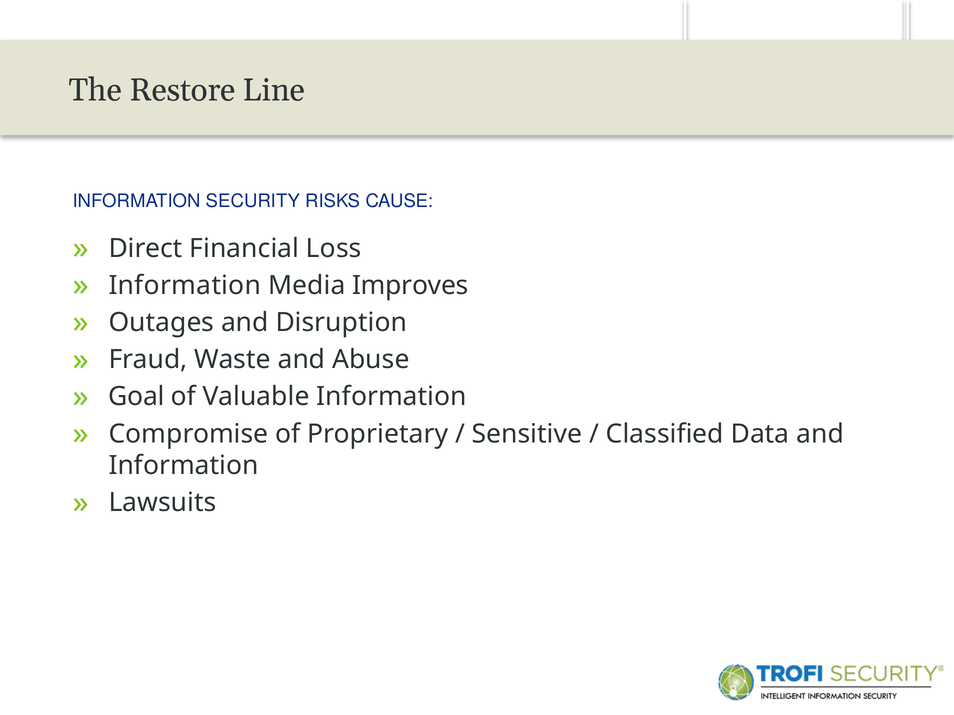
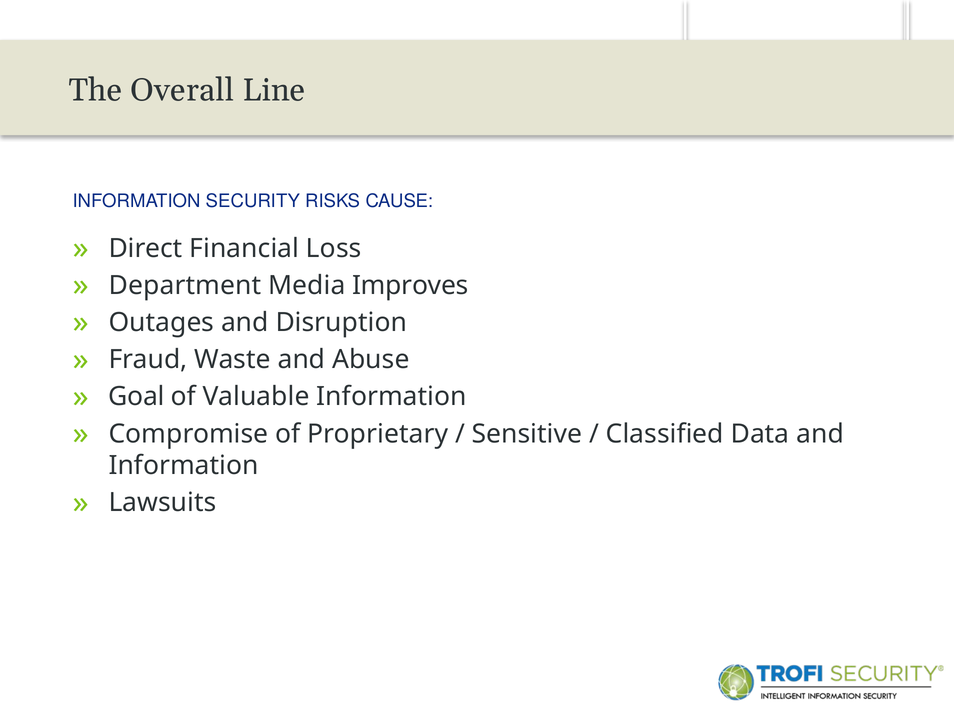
Restore: Restore -> Overall (182, 90)
Information: Information -> Department (185, 286)
